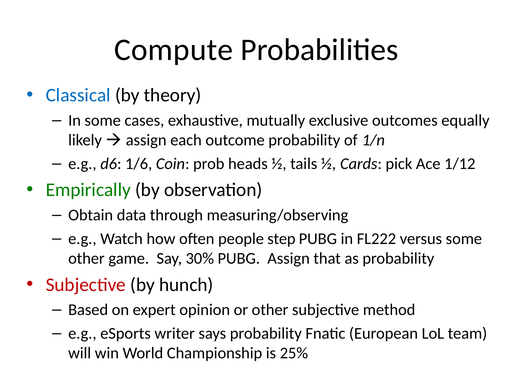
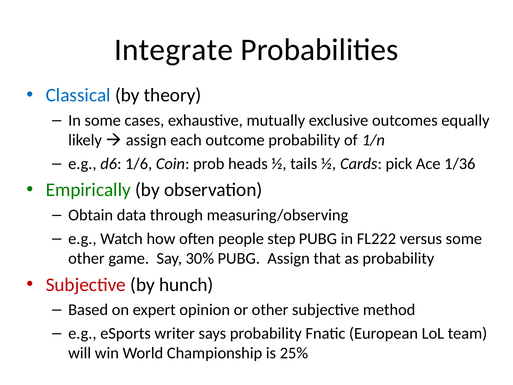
Compute: Compute -> Integrate (174, 50)
1/12: 1/12 -> 1/36 (460, 164)
